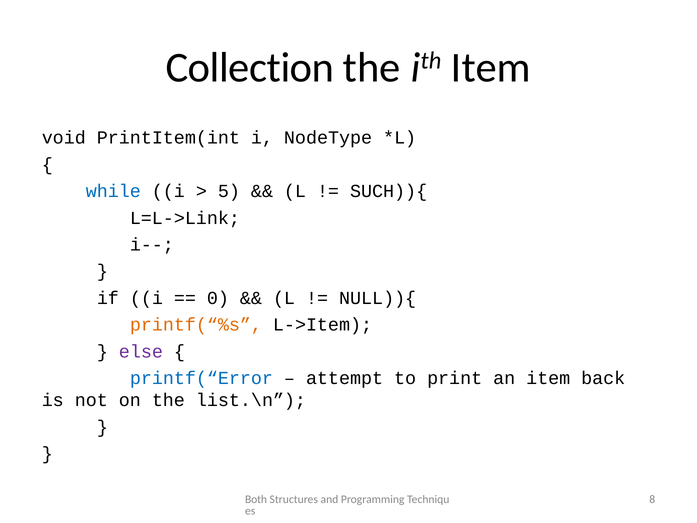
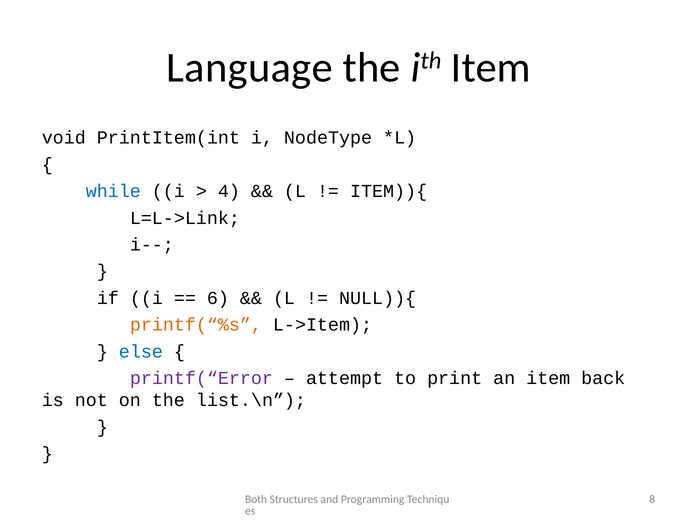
Collection: Collection -> Language (250, 67)
5: 5 -> 4 (229, 191)
SUCH)){: SUCH)){ -> ITEM)){ (389, 191)
0: 0 -> 6 (218, 298)
else colour: purple -> blue (141, 351)
printf(“Error colour: blue -> purple (201, 378)
